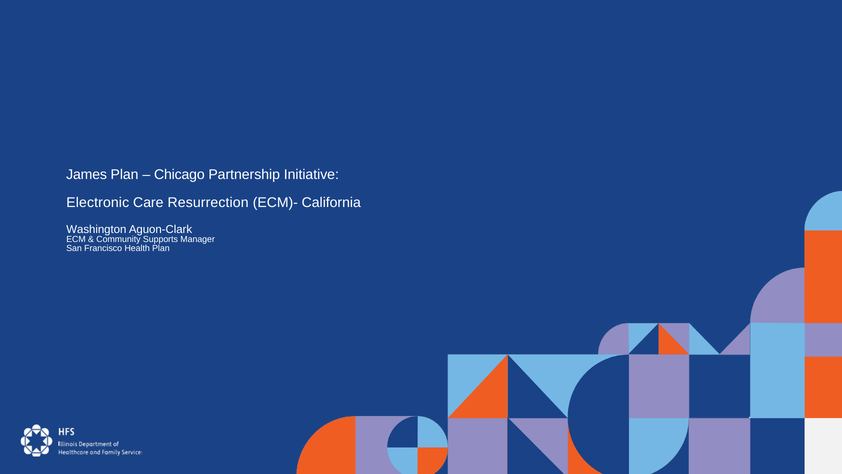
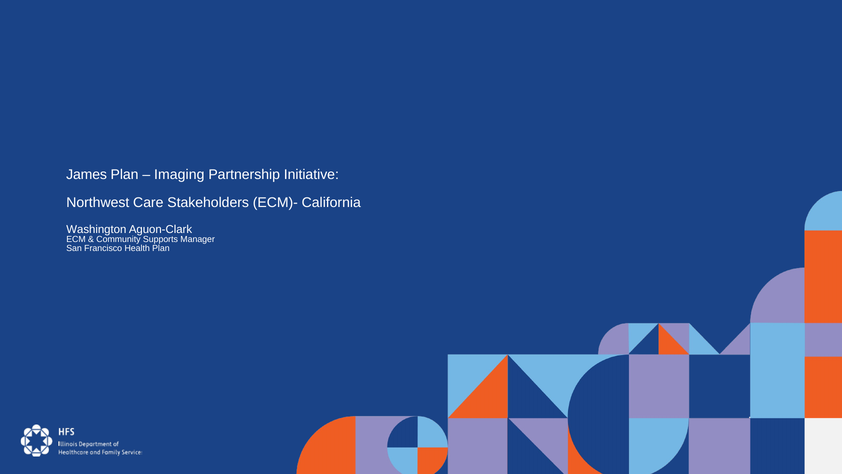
Chicago: Chicago -> Imaging (179, 175)
Electronic: Electronic -> Northwest (98, 203)
Resurrection: Resurrection -> Stakeholders (208, 203)
